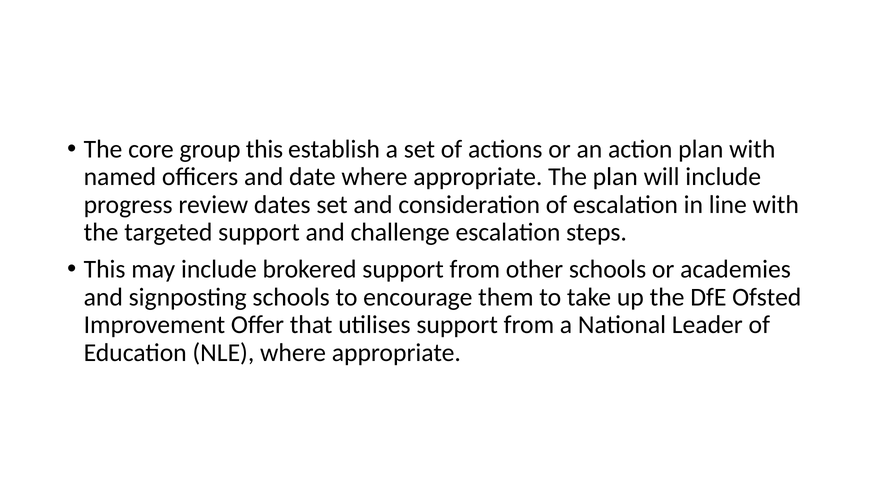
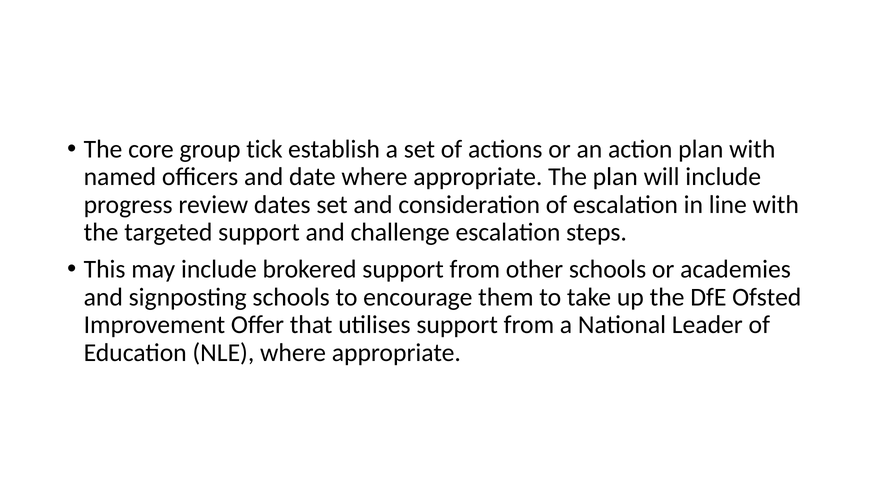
group this: this -> tick (264, 149)
